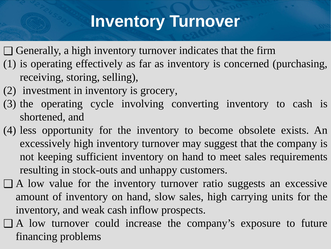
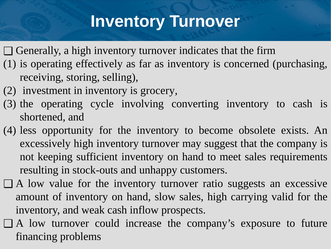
units: units -> valid (282, 196)
